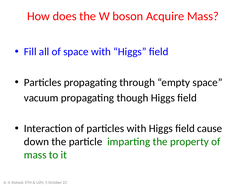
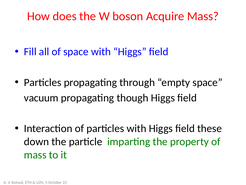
cause: cause -> these (210, 128)
